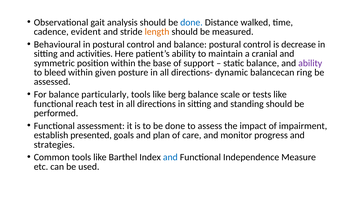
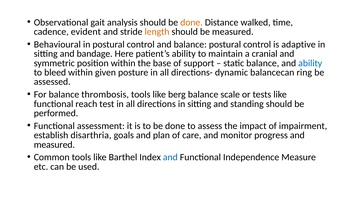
done colour: blue -> orange (191, 22)
decrease: decrease -> adaptive (299, 44)
activities: activities -> bandage (95, 54)
ability colour: purple -> blue (310, 63)
particularly: particularly -> thrombosis (105, 95)
presented: presented -> disarthria (91, 135)
strategies: strategies -> measured (54, 145)
